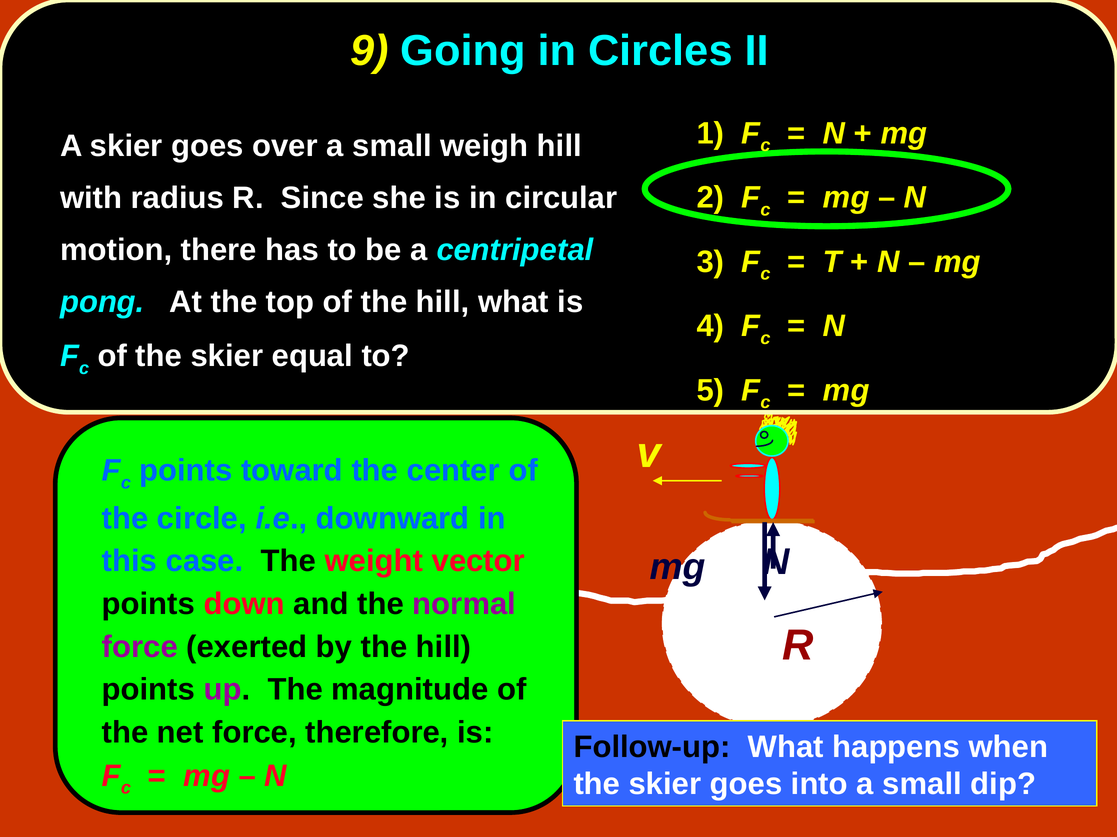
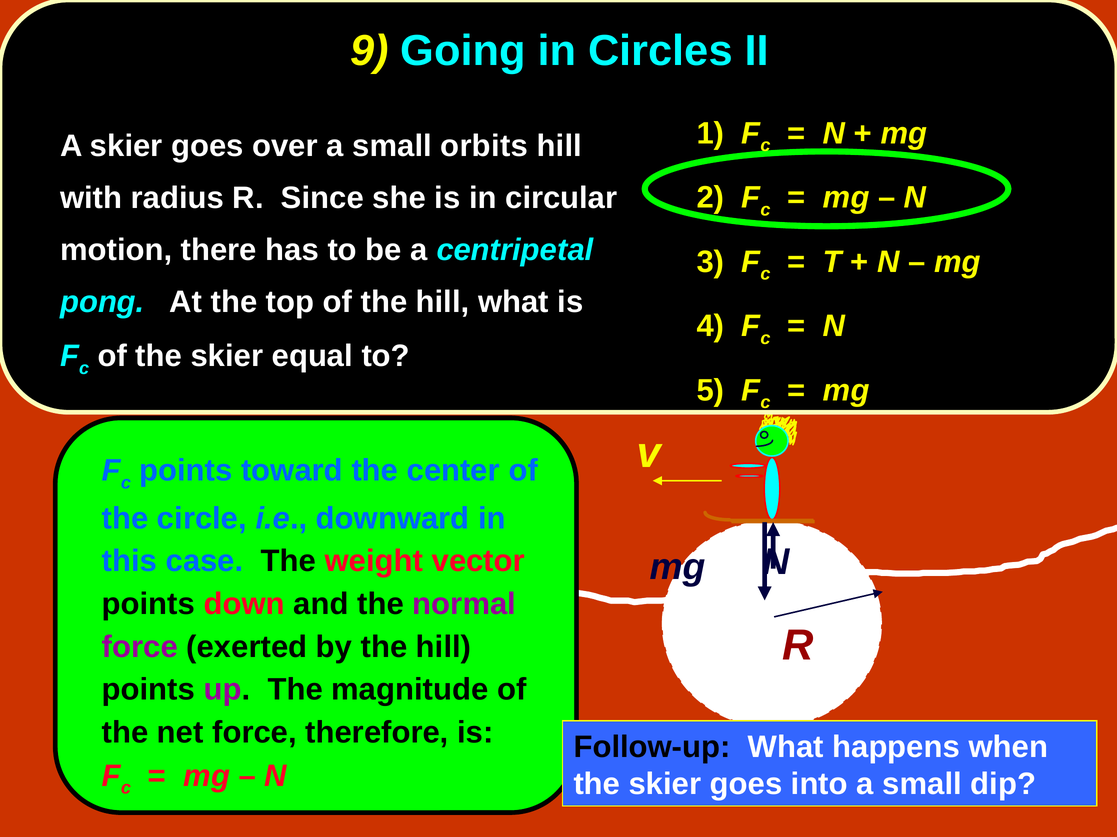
weigh: weigh -> orbits (484, 146)
